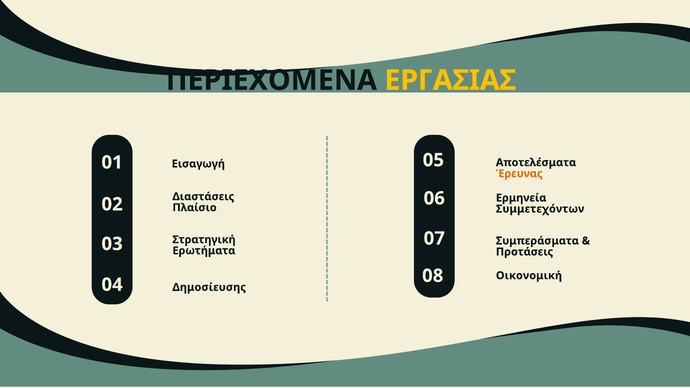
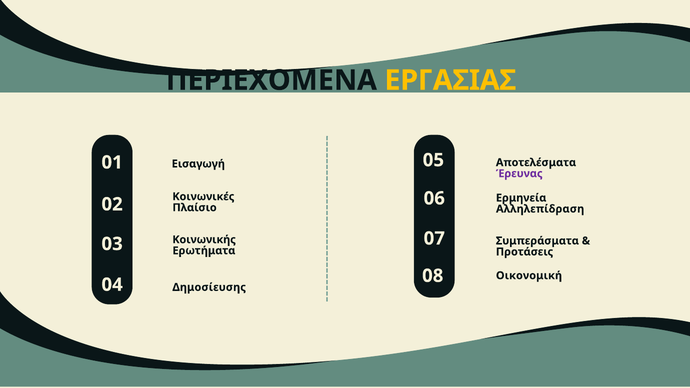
Έρευνας colour: orange -> purple (519, 174)
Διαστάσεις: Διαστάσεις -> Κοινωνικές (203, 197)
Συμμετεχόντων: Συμμετεχόντων -> Αλληλεπίδραση (540, 209)
Στρατηγική: Στρατηγική -> Κοινωνικής (204, 240)
